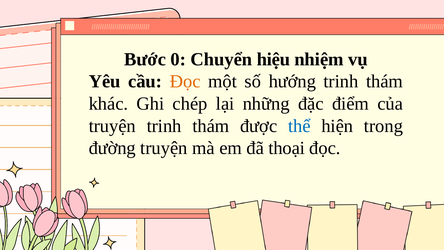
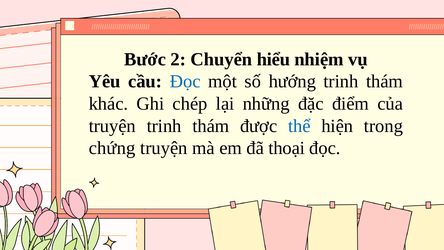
0: 0 -> 2 (178, 59)
hiệu: hiệu -> hiểu (273, 59)
Đọc colour: orange -> blue (185, 81)
đường: đường -> chứng (112, 148)
